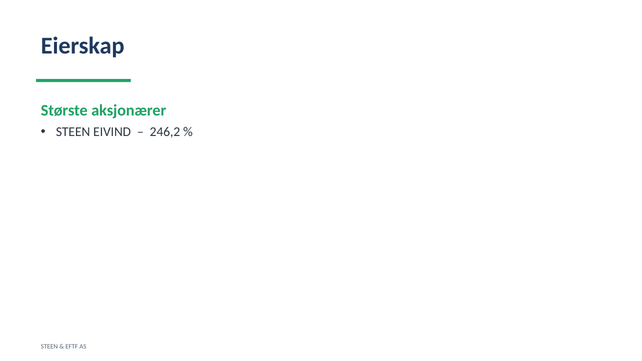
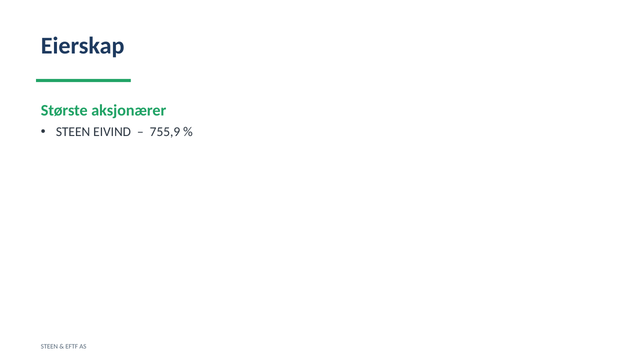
246,2: 246,2 -> 755,9 (165, 132)
